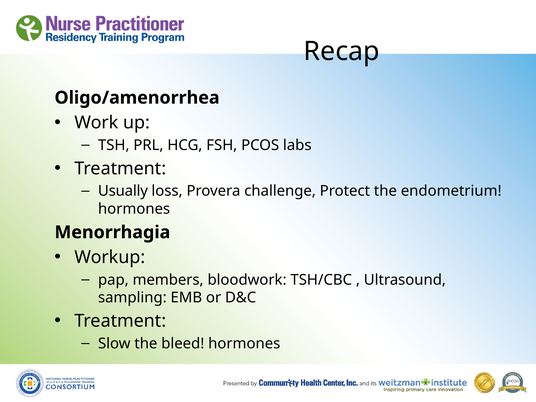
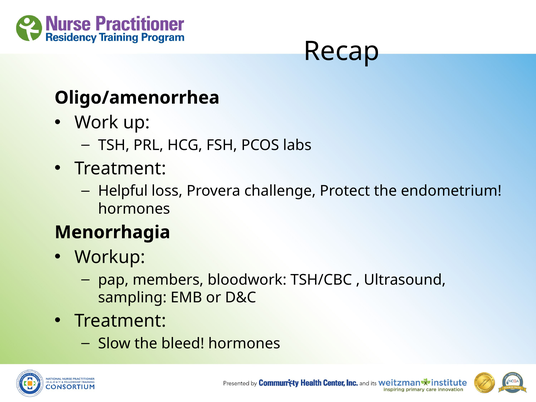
Usually: Usually -> Helpful (123, 191)
